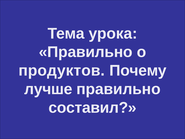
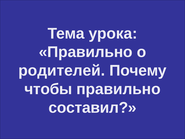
продуктов: продуктов -> родителей (62, 70)
лучше: лучше -> чтобы (48, 89)
